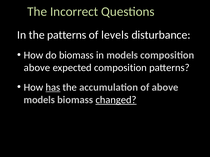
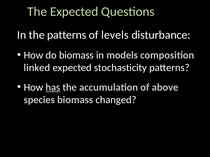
The Incorrect: Incorrect -> Expected (74, 12)
above: above -> linked (37, 68)
expected composition: composition -> stochasticity (120, 68)
models: models -> species (39, 100)
changed underline: present -> none (116, 100)
